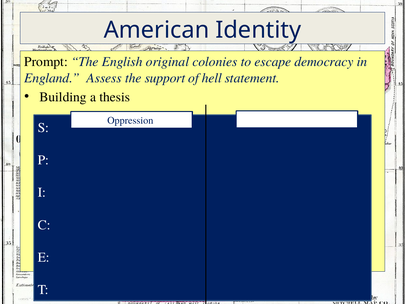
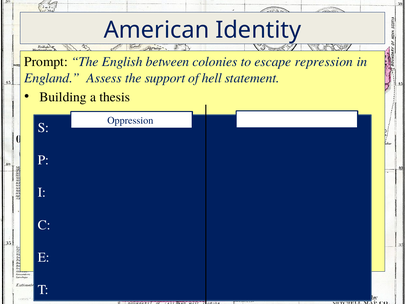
original: original -> between (168, 62)
democracy: democracy -> repression (324, 62)
